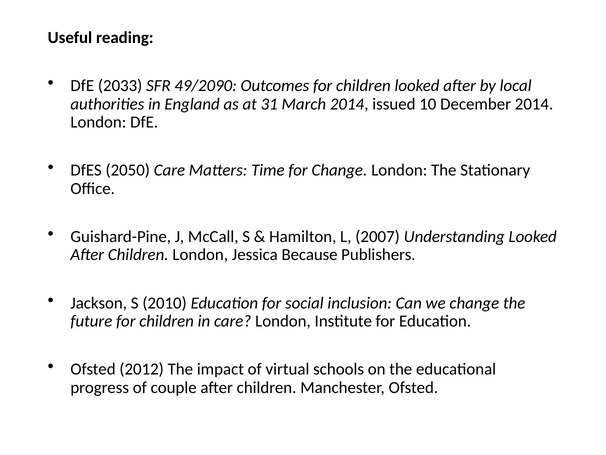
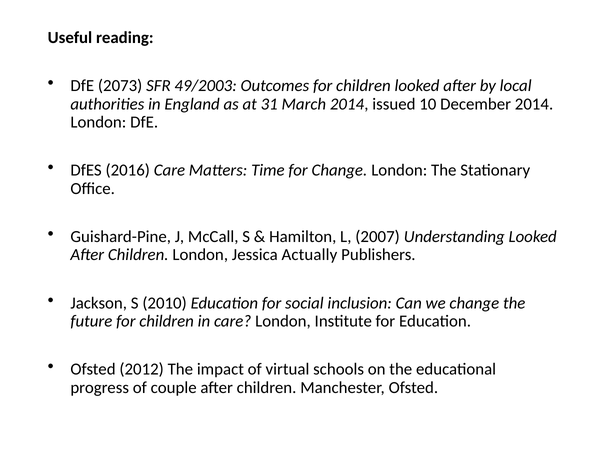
2033: 2033 -> 2073 (120, 86)
49/2090: 49/2090 -> 49/2003 (206, 86)
2050: 2050 -> 2016 (128, 170)
Because: Because -> Actually (309, 255)
